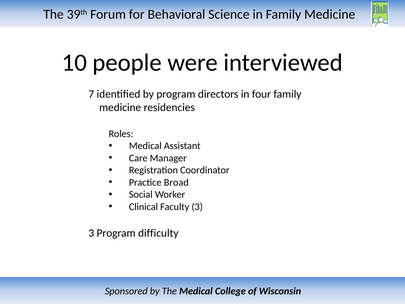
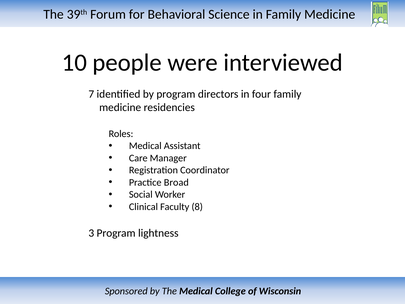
Faculty 3: 3 -> 8 (197, 207)
difficulty: difficulty -> lightness (158, 233)
